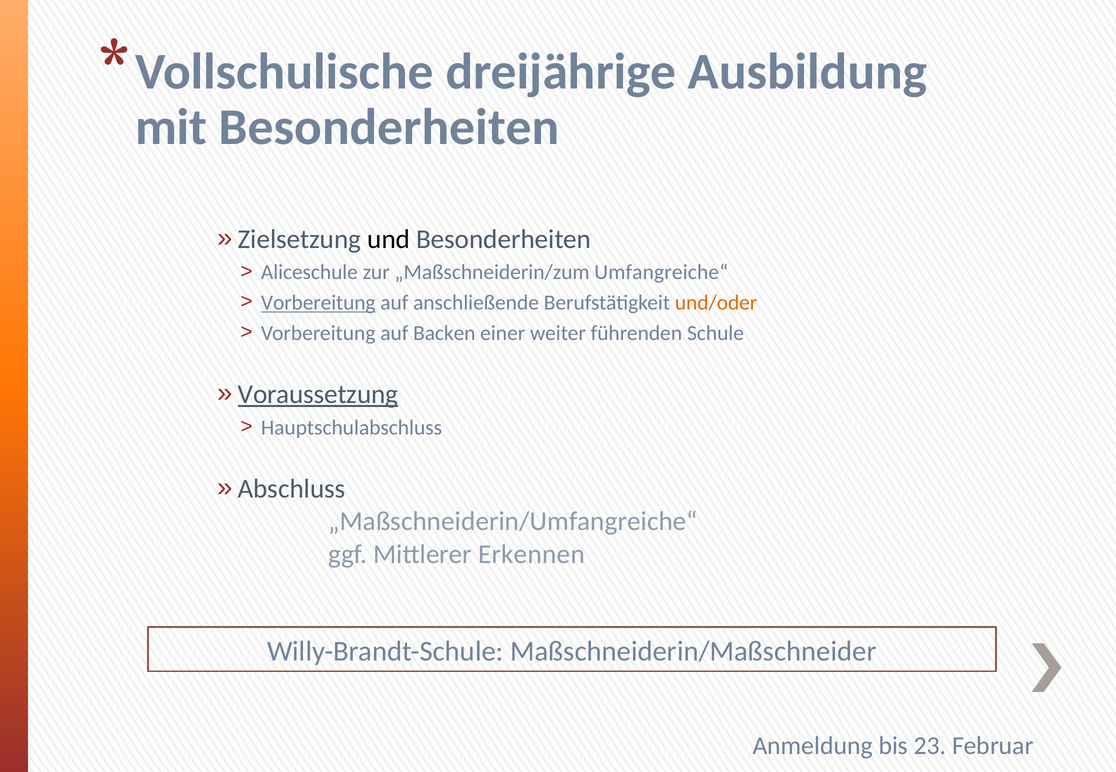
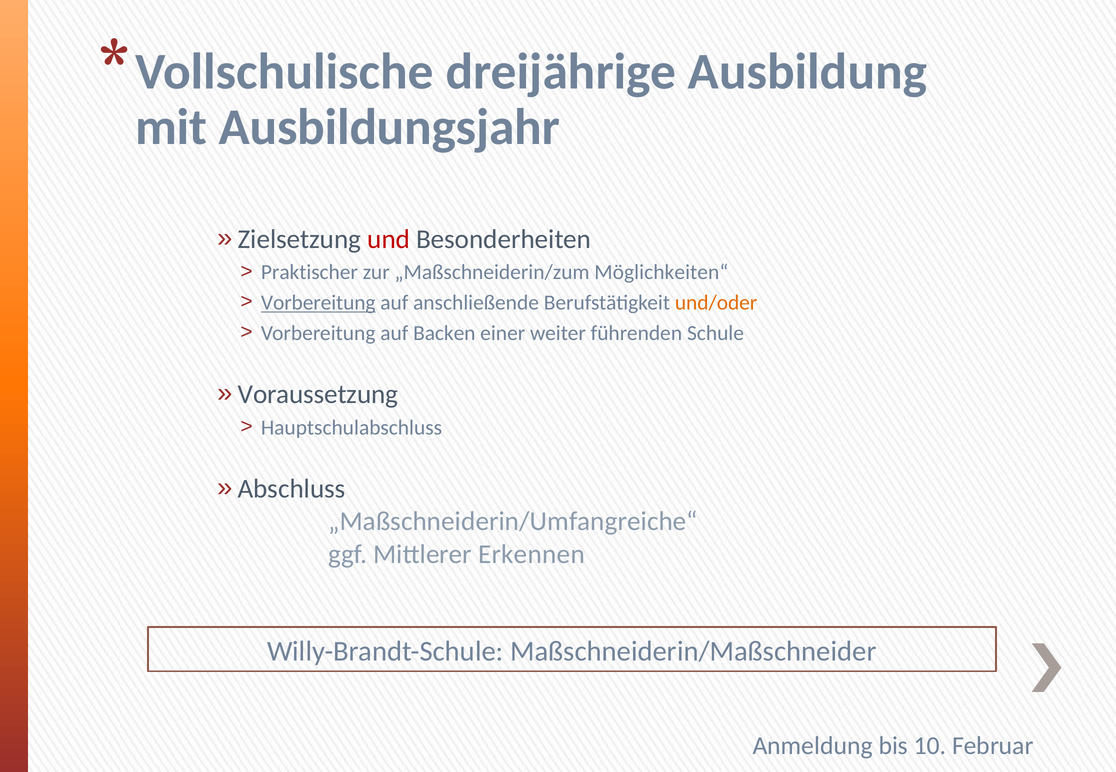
mit Besonderheiten: Besonderheiten -> Ausbildungsjahr (389, 128)
und colour: black -> red (389, 239)
Aliceschule: Aliceschule -> Praktischer (309, 273)
Umfangreiche“: Umfangreiche“ -> Möglichkeiten“ (661, 273)
Voraussetzung underline: present -> none (318, 395)
23: 23 -> 10 (930, 746)
